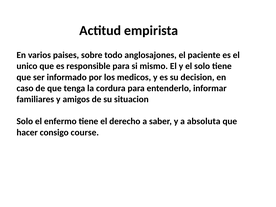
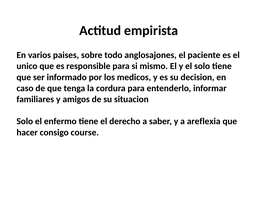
absoluta: absoluta -> areflexia (204, 121)
